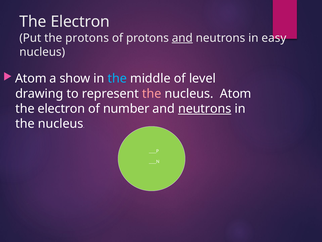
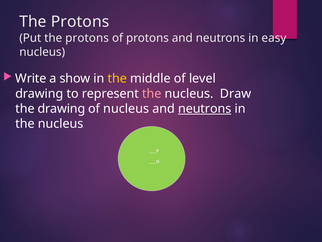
Electron: Electron -> Protons (80, 22)
and underline: present -> none (182, 38)
Atom: Atom -> Write (31, 78)
the colour: light blue -> yellow (117, 78)
nucleus Atom: Atom -> Draw (236, 93)
electron: electron -> drawing (61, 109)
of number: number -> nucleus (126, 109)
